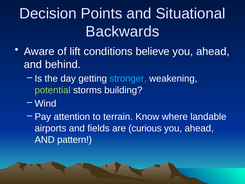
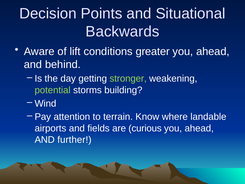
believe: believe -> greater (153, 51)
stronger colour: light blue -> light green (128, 79)
pattern: pattern -> further (74, 140)
